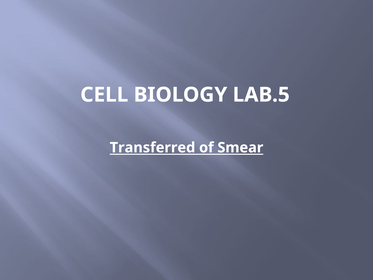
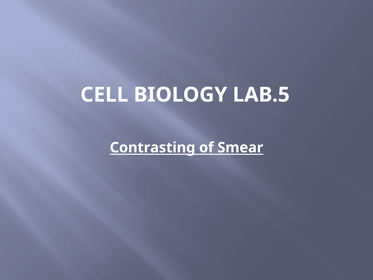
Transferred: Transferred -> Contrasting (153, 147)
